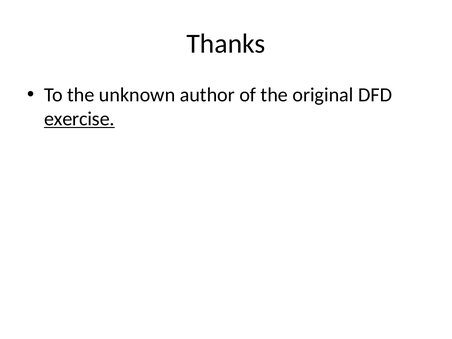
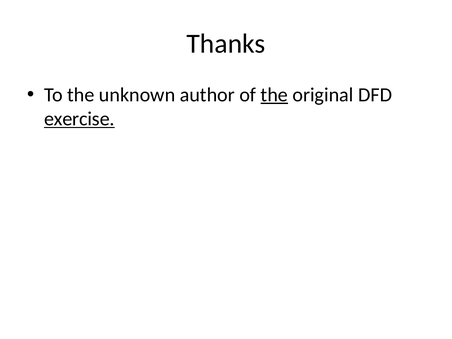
the underline: none -> present (274, 95)
